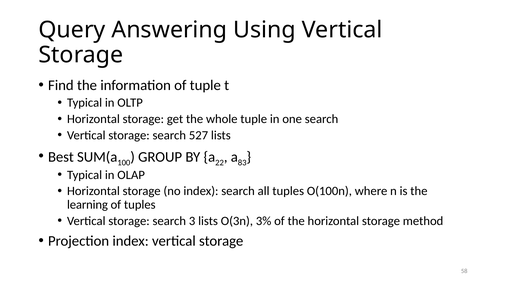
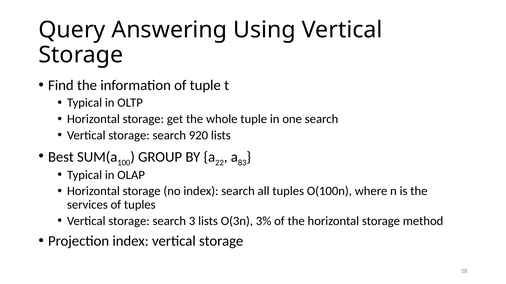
527: 527 -> 920 (198, 136)
learning: learning -> services (87, 205)
